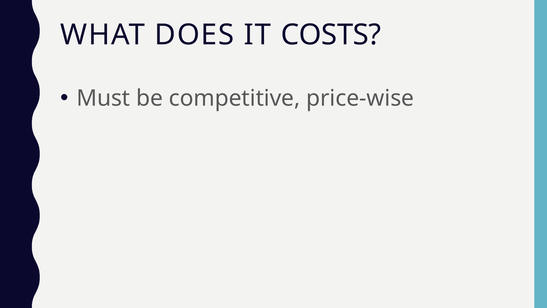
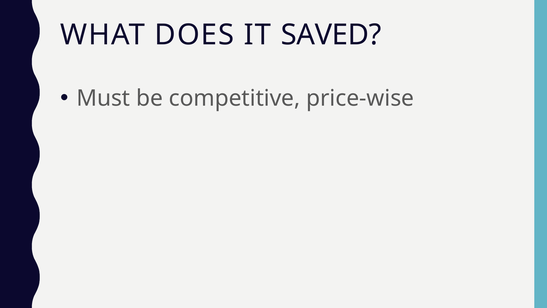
COSTS: COSTS -> SAVED (331, 35)
